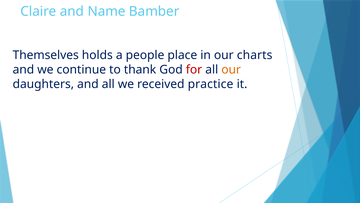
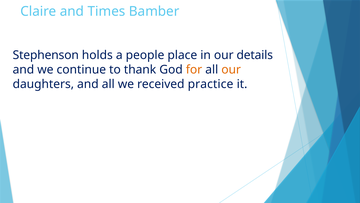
Name: Name -> Times (106, 11)
Themselves: Themselves -> Stephenson (46, 55)
charts: charts -> details (255, 55)
for colour: red -> orange (194, 69)
